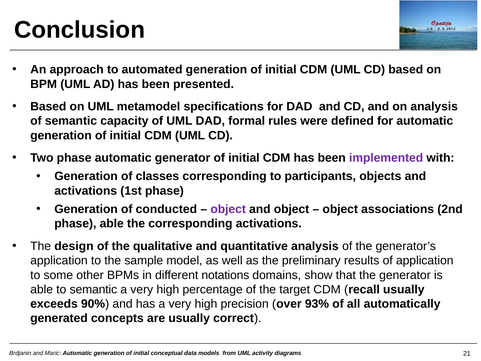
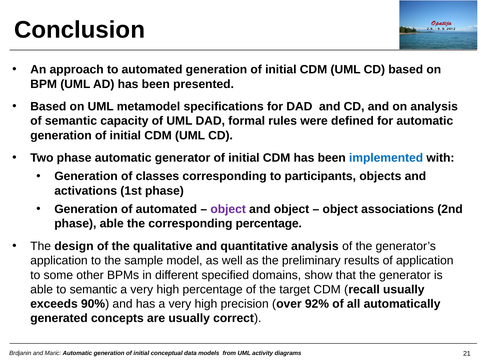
implemented colour: purple -> blue (386, 158)
of conducted: conducted -> automated (166, 209)
corresponding activations: activations -> percentage (269, 224)
notations: notations -> specified (225, 275)
93%: 93% -> 92% (317, 304)
